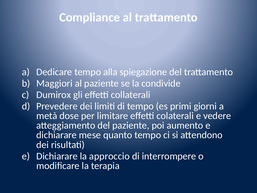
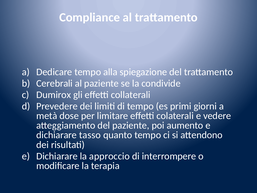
Maggiori: Maggiori -> Cerebrali (54, 83)
mese: mese -> tasso (90, 135)
